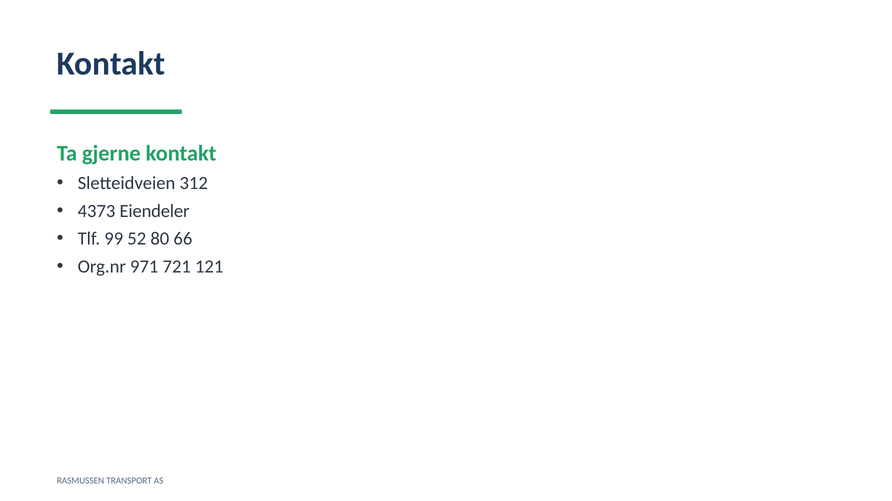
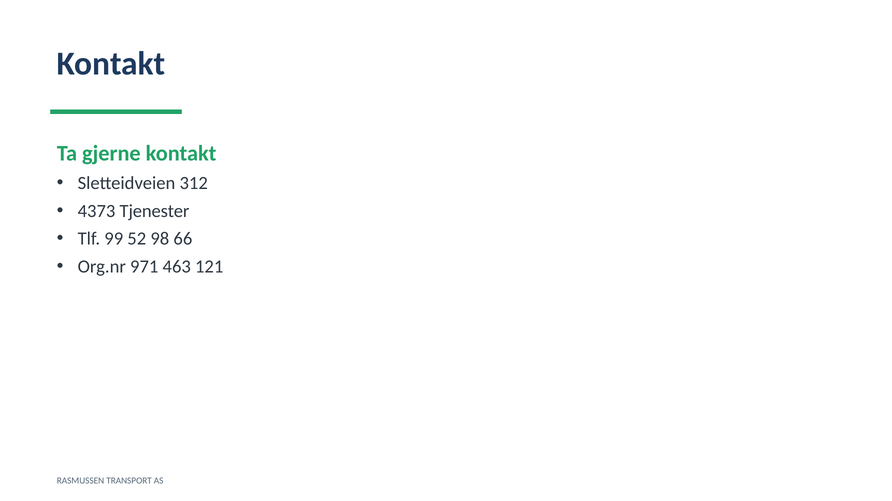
Eiendeler: Eiendeler -> Tjenester (155, 211)
80: 80 -> 98 (160, 239)
721: 721 -> 463 (177, 267)
